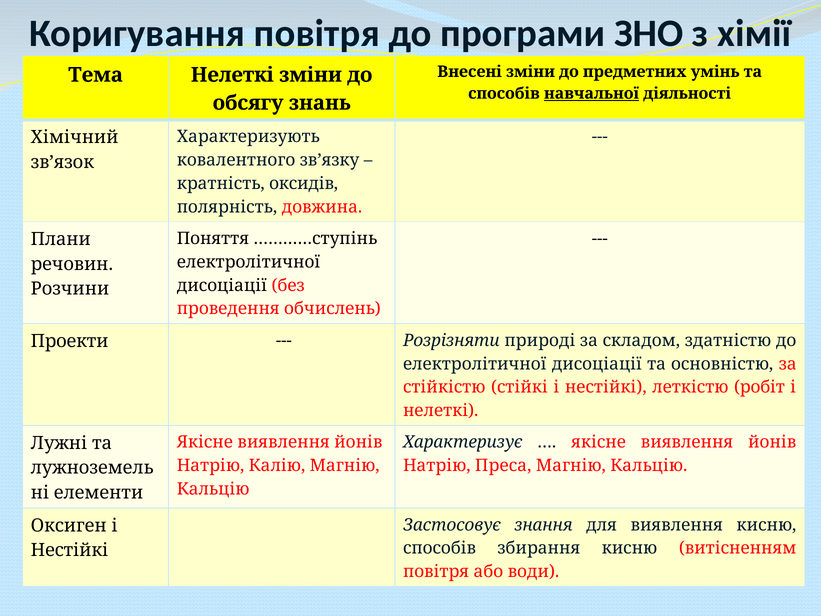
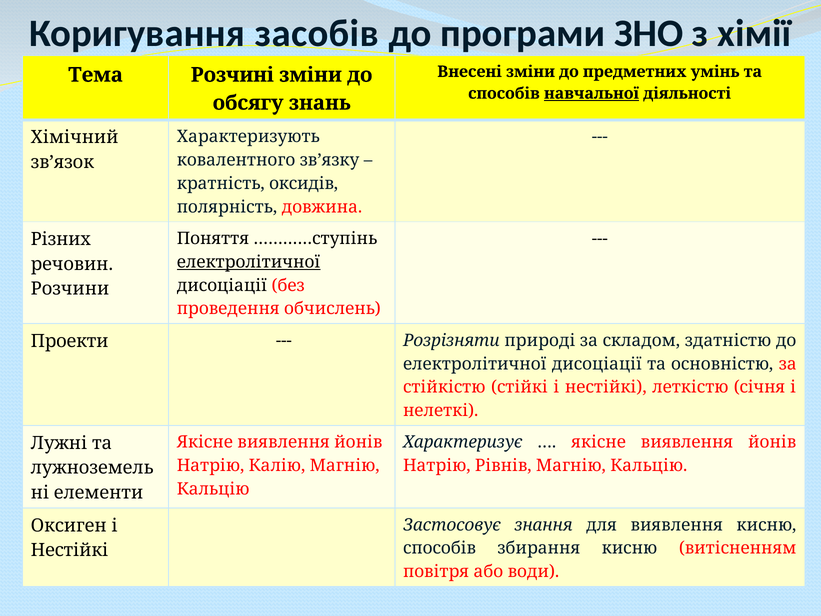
Коригування повітря: повітря -> засобів (317, 34)
Тема Нелеткі: Нелеткі -> Розчині (232, 75)
Плани: Плани -> Різних (61, 239)
електролітичної underline: none -> present (249, 262)
робіт: робіт -> січня (759, 387)
Преса: Преса -> Рівнів (503, 466)
